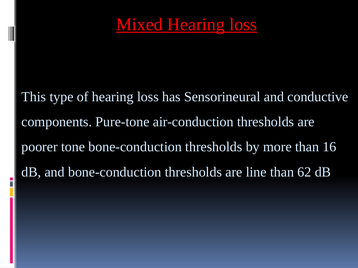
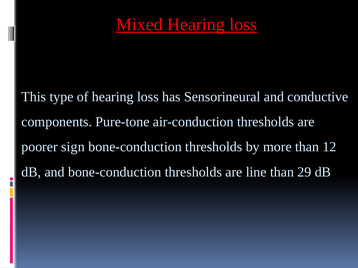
tone: tone -> sign (73, 147)
16: 16 -> 12 (329, 147)
62: 62 -> 29 (304, 172)
